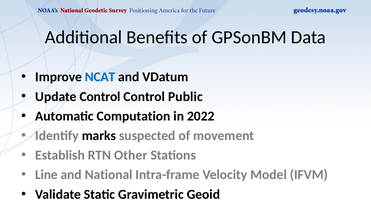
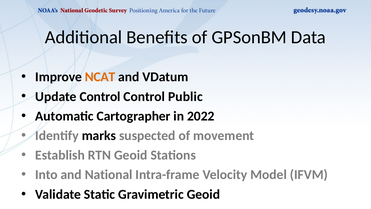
NCAT colour: blue -> orange (100, 77)
Computation: Computation -> Cartographer (134, 116)
RTN Other: Other -> Geoid (131, 155)
Line: Line -> Into (46, 175)
